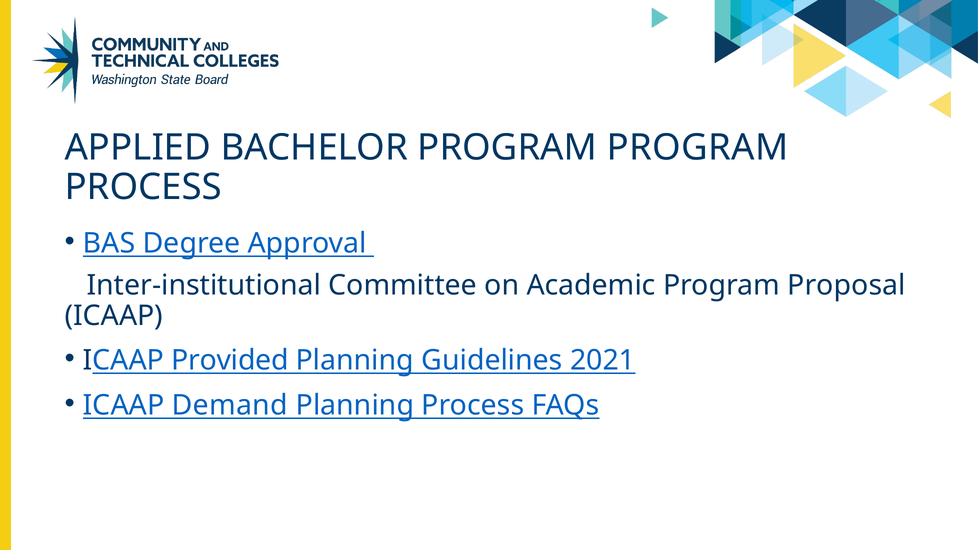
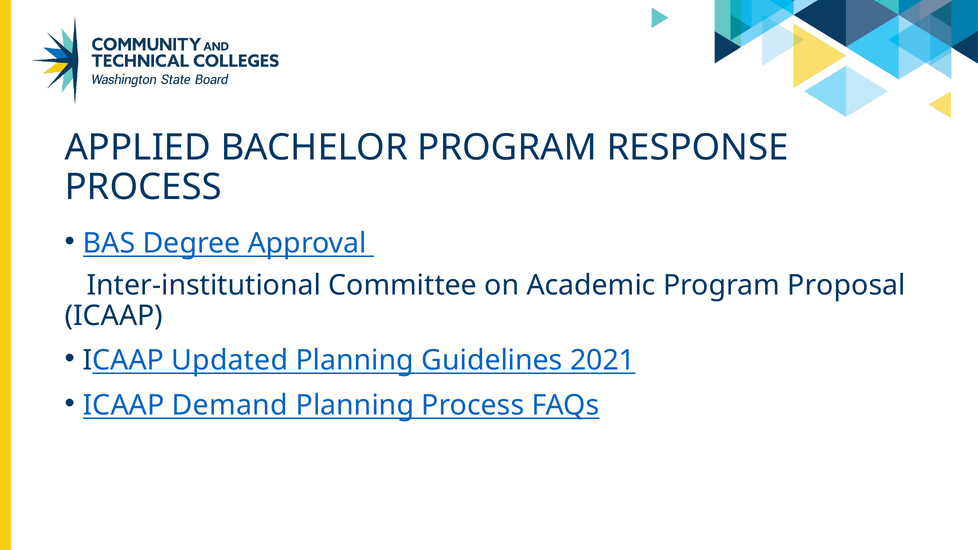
PROGRAM PROGRAM: PROGRAM -> RESPONSE (698, 148)
Provided: Provided -> Updated (230, 360)
